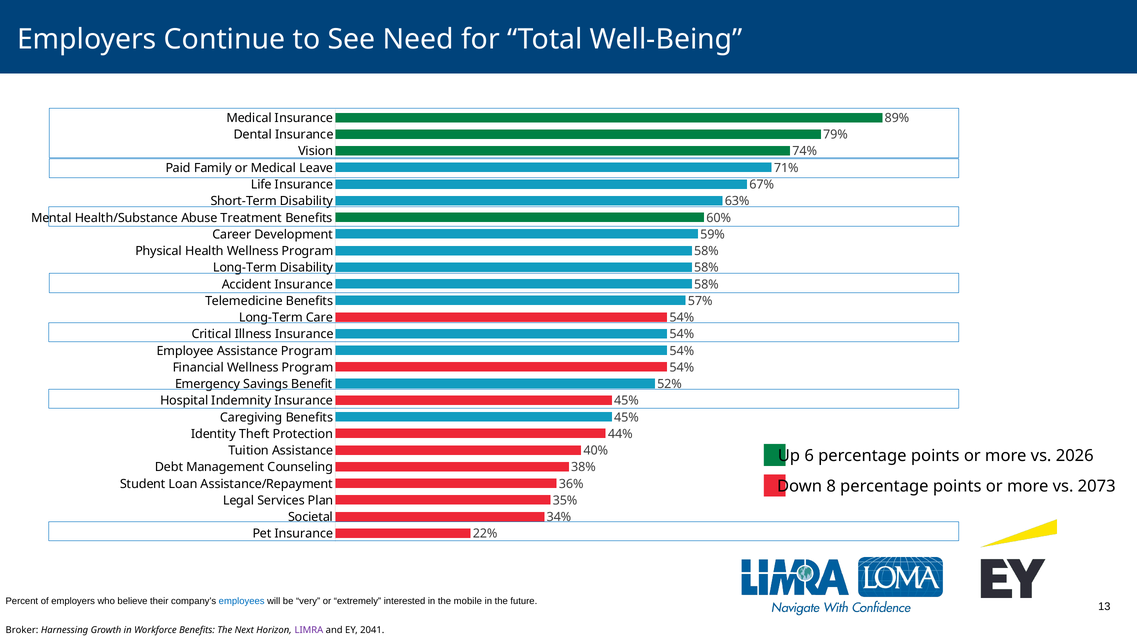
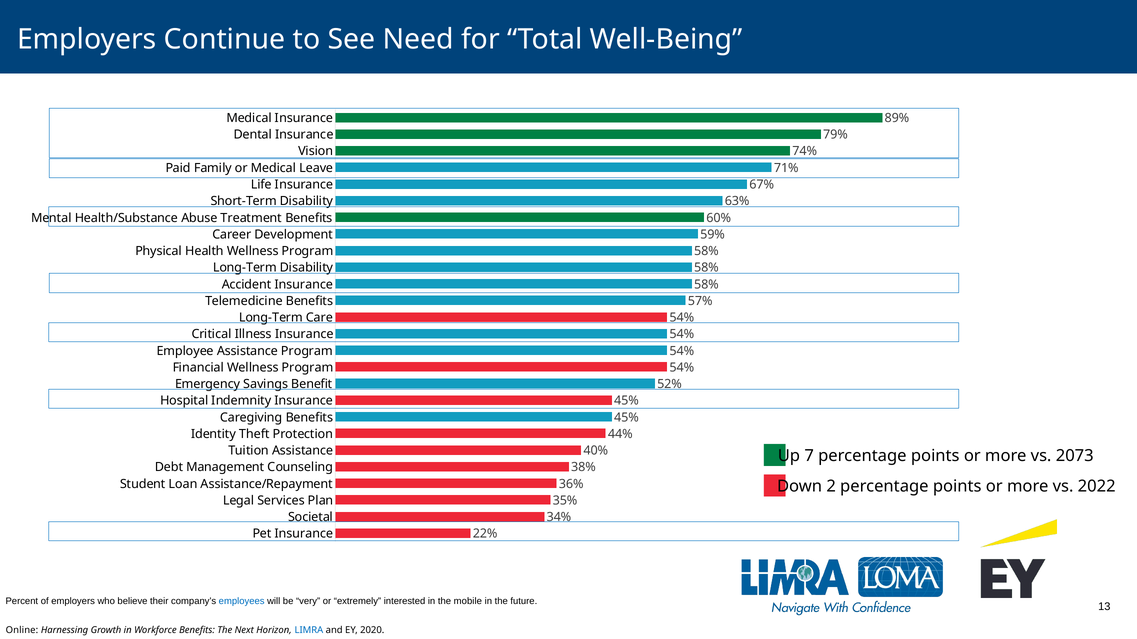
6: 6 -> 7 (809, 456)
2026: 2026 -> 2073 (1075, 456)
8: 8 -> 2 (831, 487)
2073: 2073 -> 2022 (1097, 487)
Broker: Broker -> Online (22, 630)
LIMRA colour: purple -> blue (309, 630)
2041: 2041 -> 2020 (372, 630)
